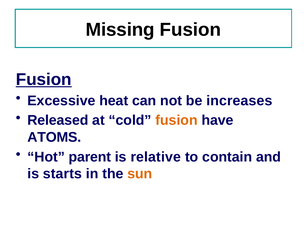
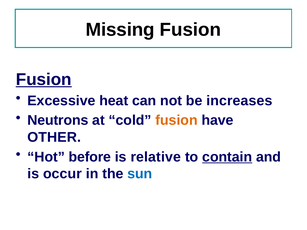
Released: Released -> Neutrons (58, 120)
ATOMS: ATOMS -> OTHER (54, 137)
parent: parent -> before (90, 157)
contain underline: none -> present (227, 157)
starts: starts -> occur (62, 174)
sun colour: orange -> blue (140, 174)
